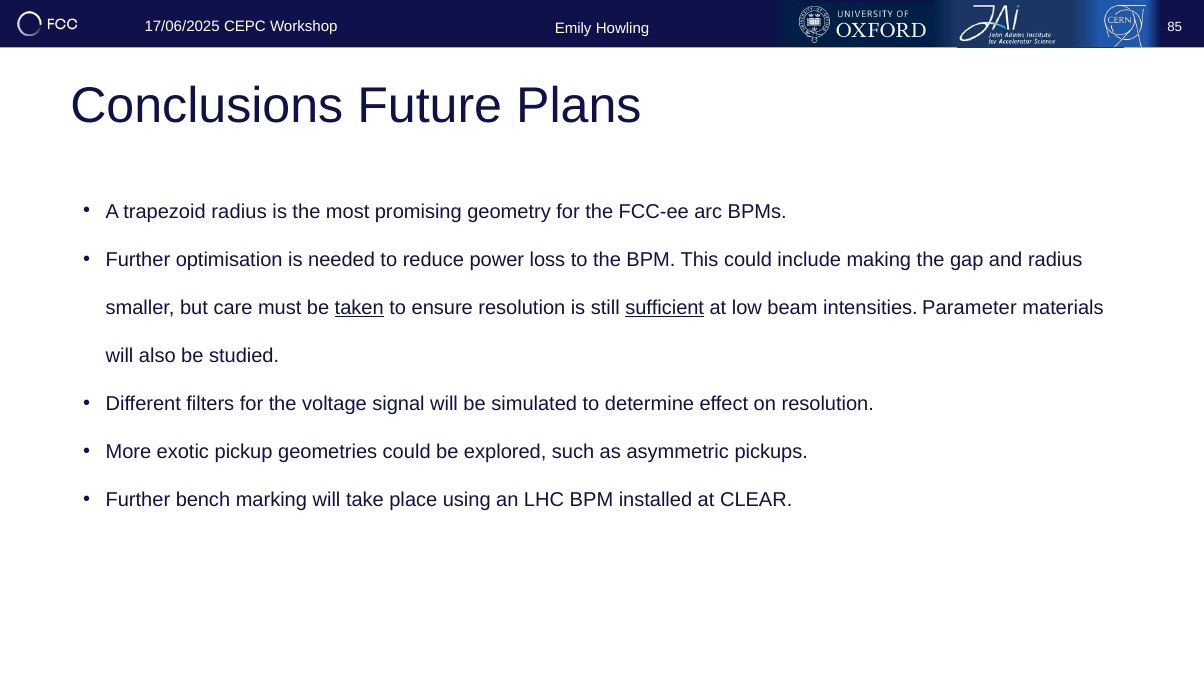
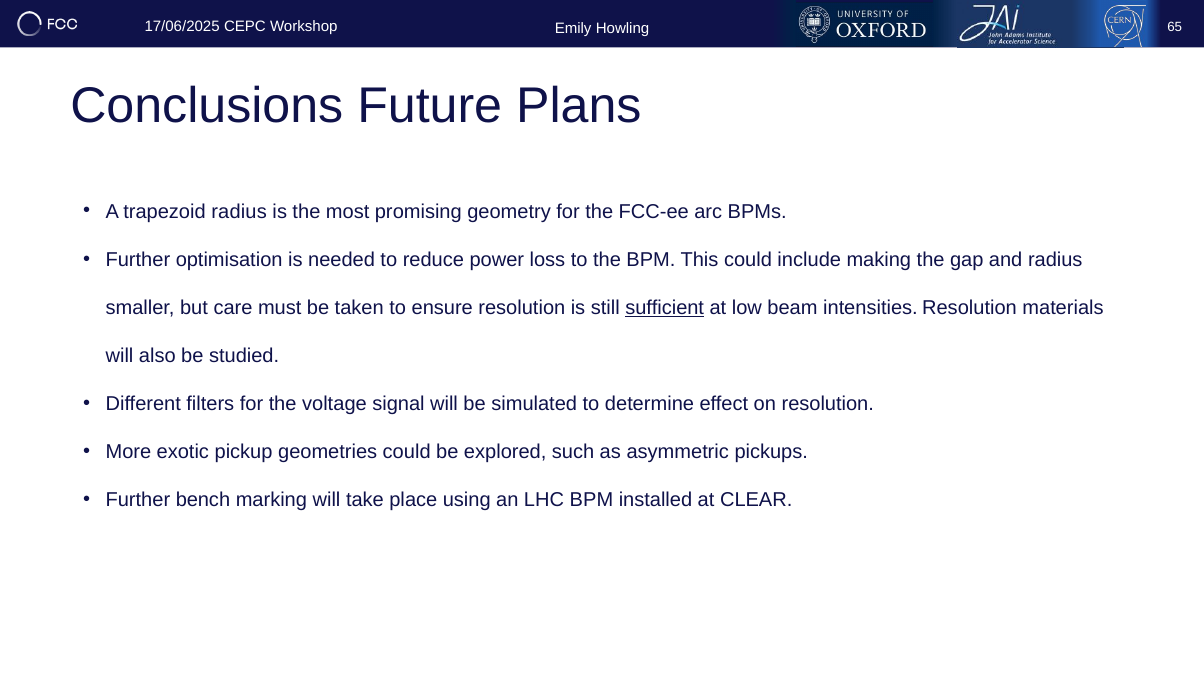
85: 85 -> 65 (1175, 27)
taken underline: present -> none (359, 308)
intensities Parameter: Parameter -> Resolution (969, 308)
